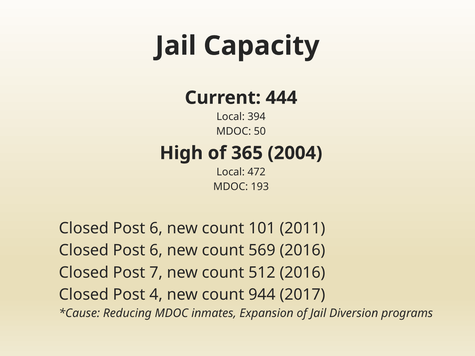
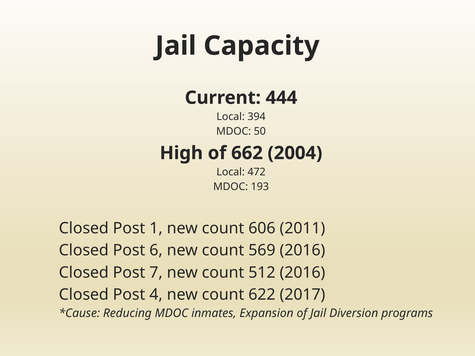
365: 365 -> 662 (247, 153)
6: 6 -> 1 (156, 228)
101: 101 -> 606 (262, 228)
944: 944 -> 622 (262, 295)
